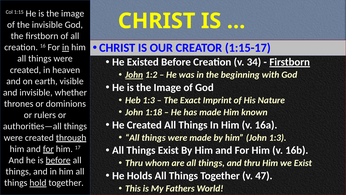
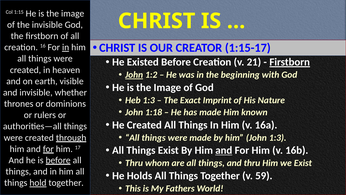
34: 34 -> 21 (254, 62)
and underline: none -> present (224, 150)
47: 47 -> 59 (264, 175)
